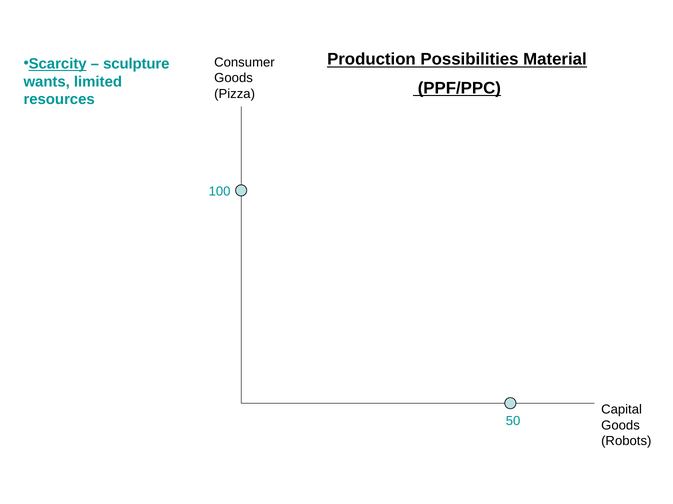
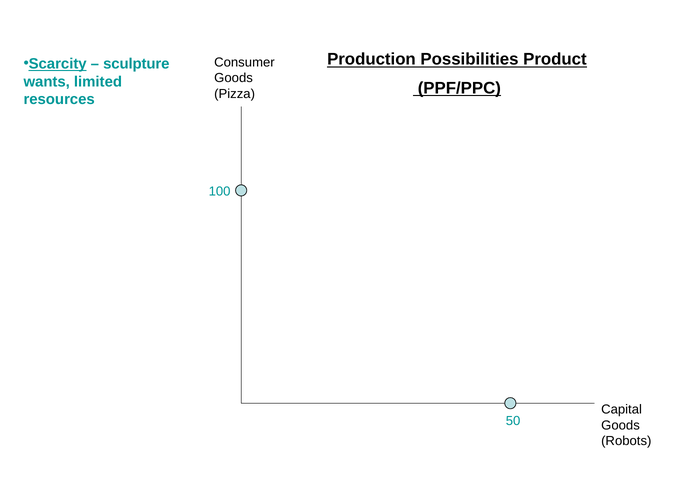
Material: Material -> Product (555, 59)
